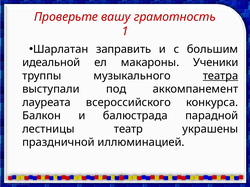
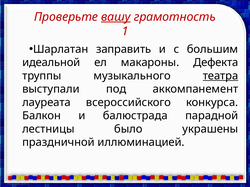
вашу underline: none -> present (116, 17)
Ученики: Ученики -> Дефекта (216, 63)
театр: театр -> было (128, 129)
